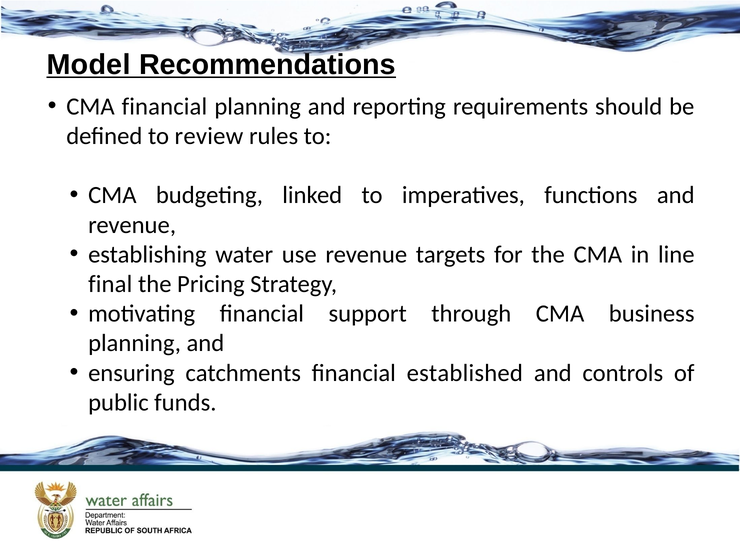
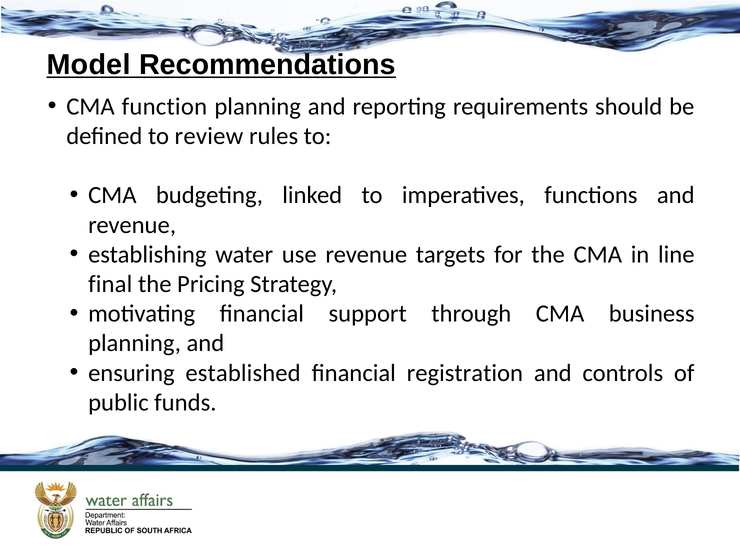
CMA financial: financial -> function (164, 107)
catchments: catchments -> established (243, 373)
established: established -> registration (465, 373)
